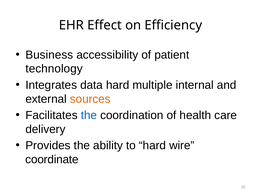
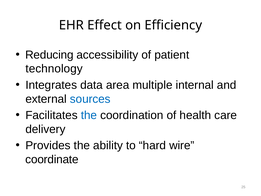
Business: Business -> Reducing (49, 55)
data hard: hard -> area (118, 85)
sources colour: orange -> blue (90, 99)
